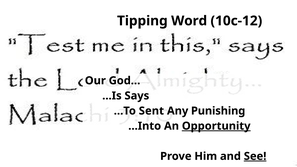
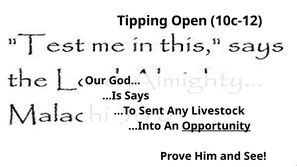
Word: Word -> Open (189, 21)
Punishing: Punishing -> Livestock (218, 111)
See underline: present -> none (255, 156)
